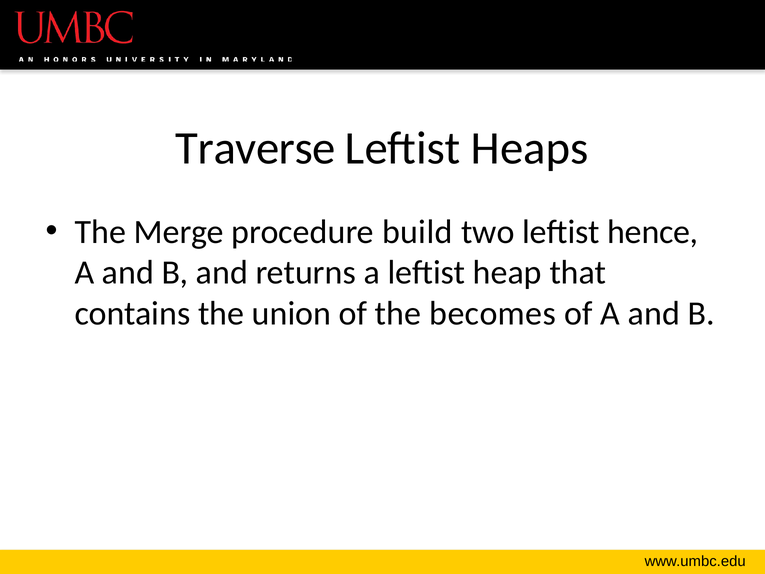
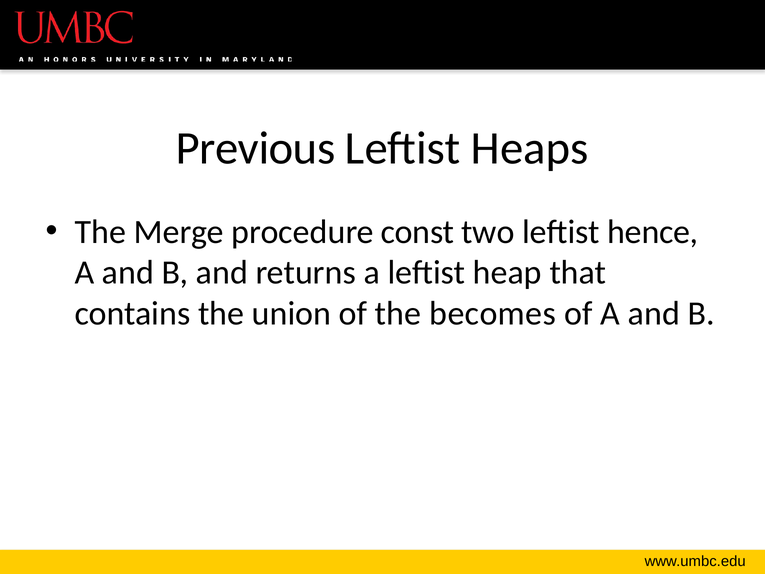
Traverse: Traverse -> Previous (256, 148)
build: build -> const (418, 232)
